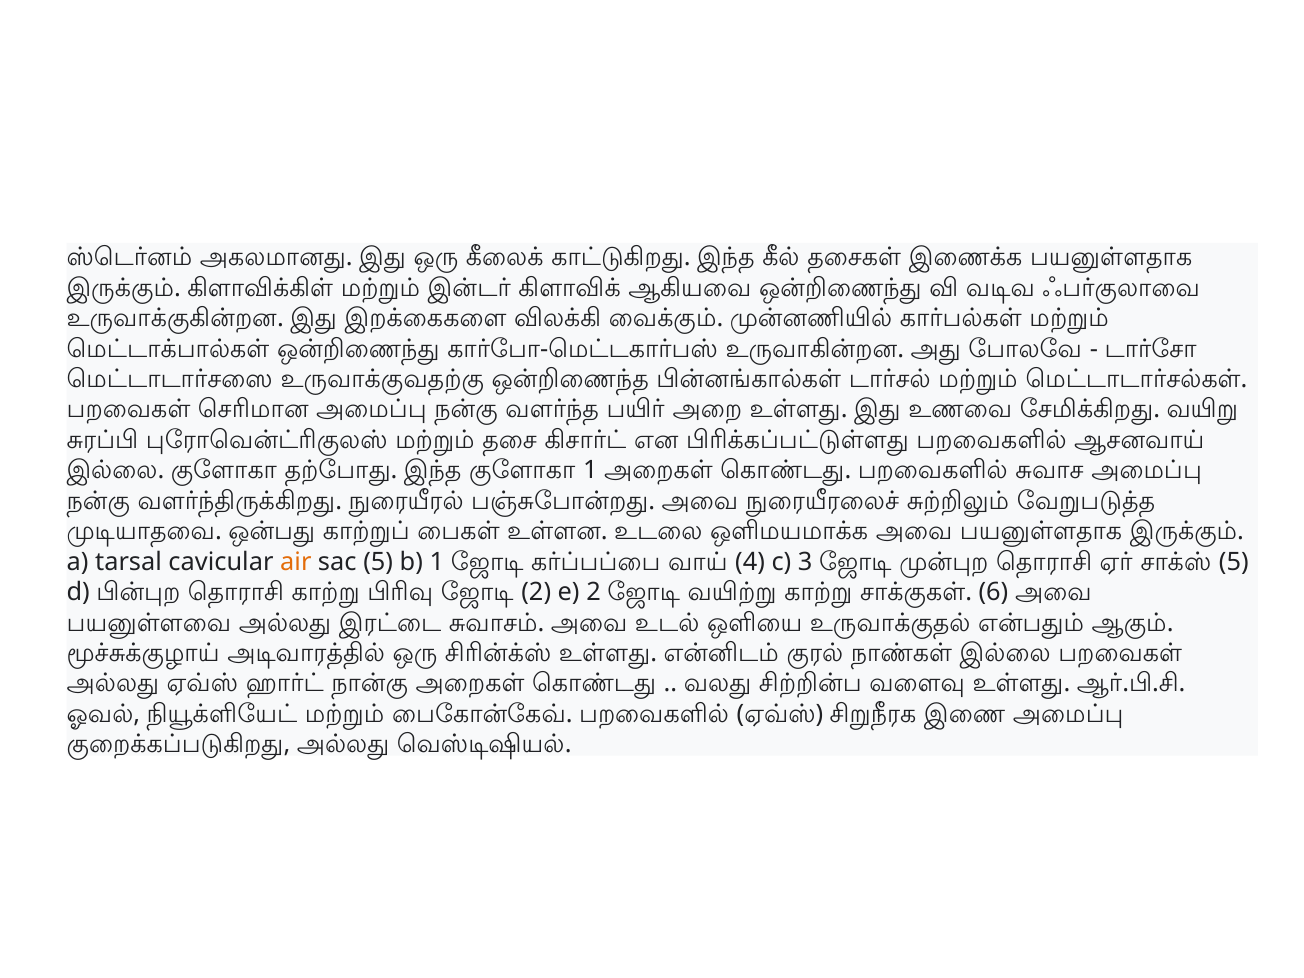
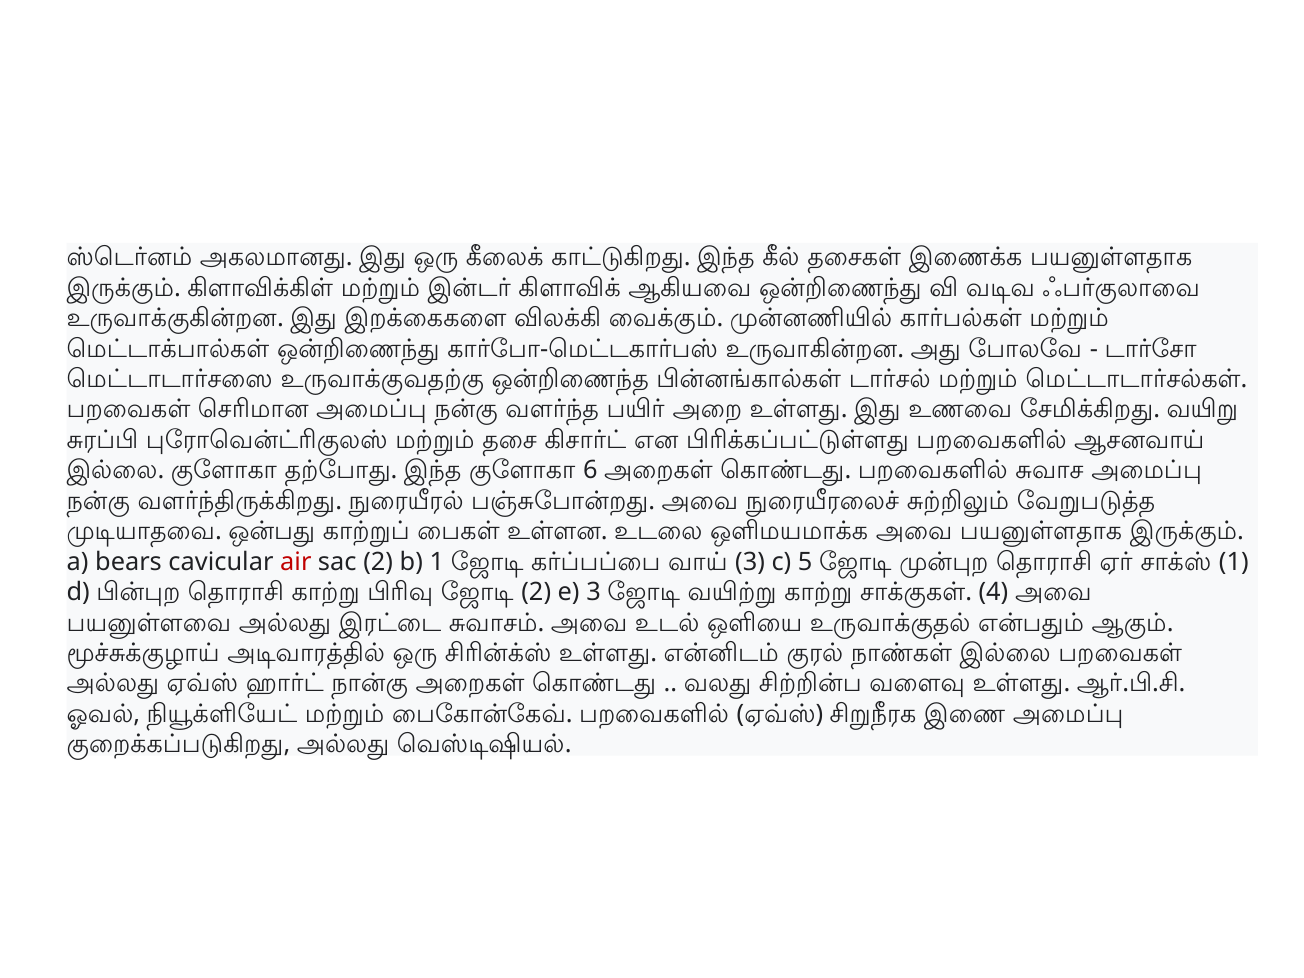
1: 1 -> 6 (590, 471)
tarsal: tarsal -> bears (129, 562)
air colour: orange -> red (296, 562)
sac 5: 5 -> 2 (378, 562)
4: 4 -> 3 (750, 562)
3: 3 -> 5 (805, 562)
5: 5 -> 1 (1234, 562)
e 2: 2 -> 3 (594, 592)
6: 6 -> 4 (993, 592)
